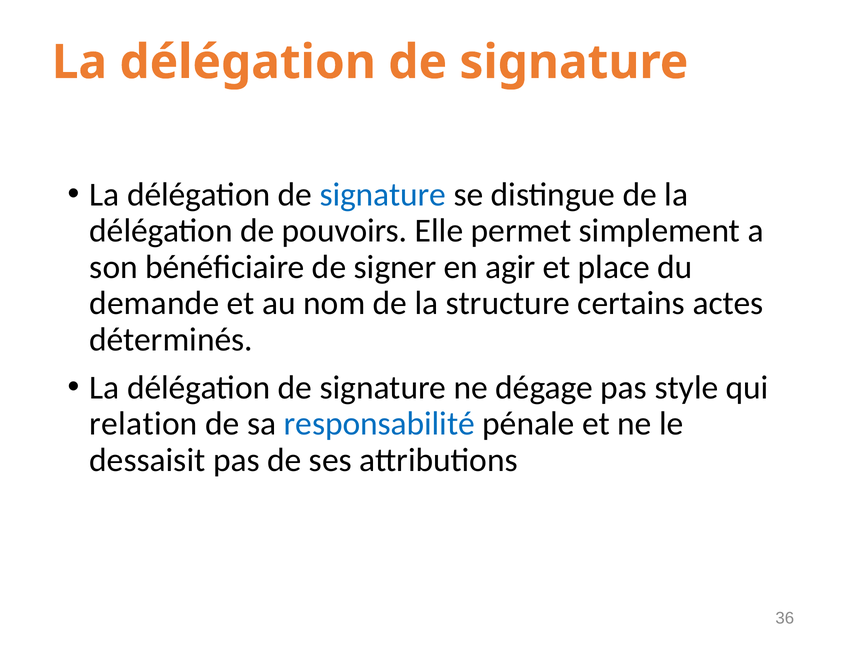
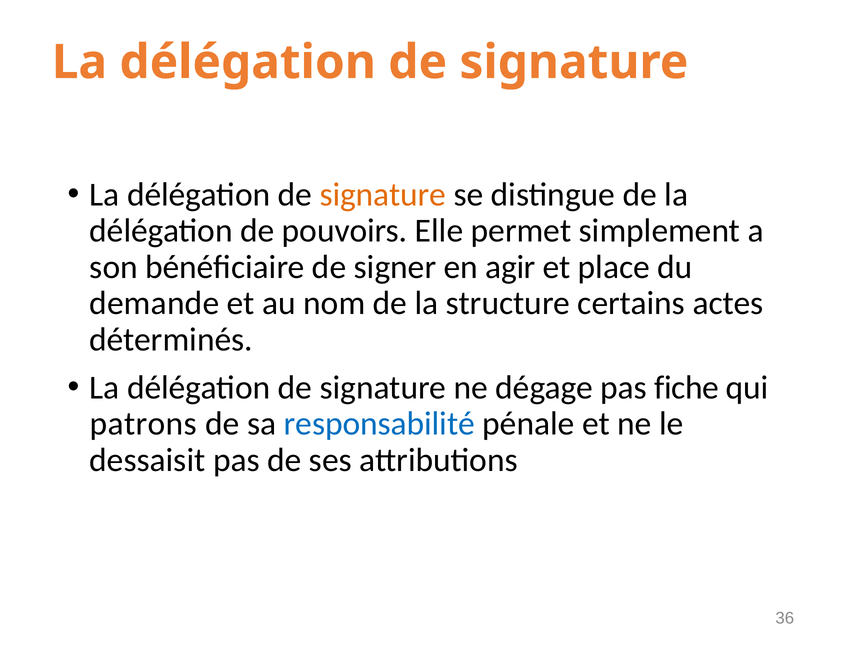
signature colour: blue -> orange (383, 194)
style: style -> fiche (687, 387)
relation: relation -> patrons (143, 424)
